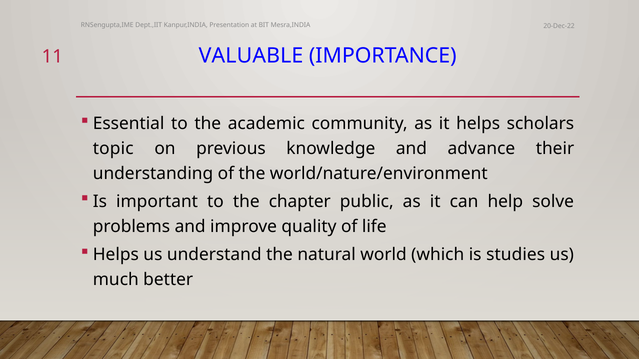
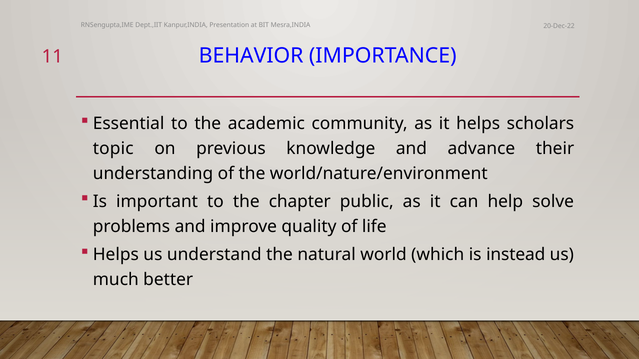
VALUABLE: VALUABLE -> BEHAVIOR (251, 56)
studies: studies -> instead (516, 255)
